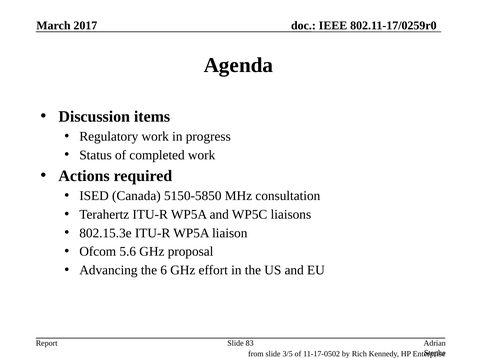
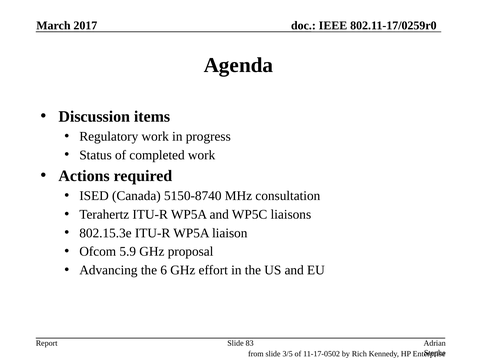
5150-5850: 5150-5850 -> 5150-8740 (193, 196)
5.6: 5.6 -> 5.9 (128, 251)
